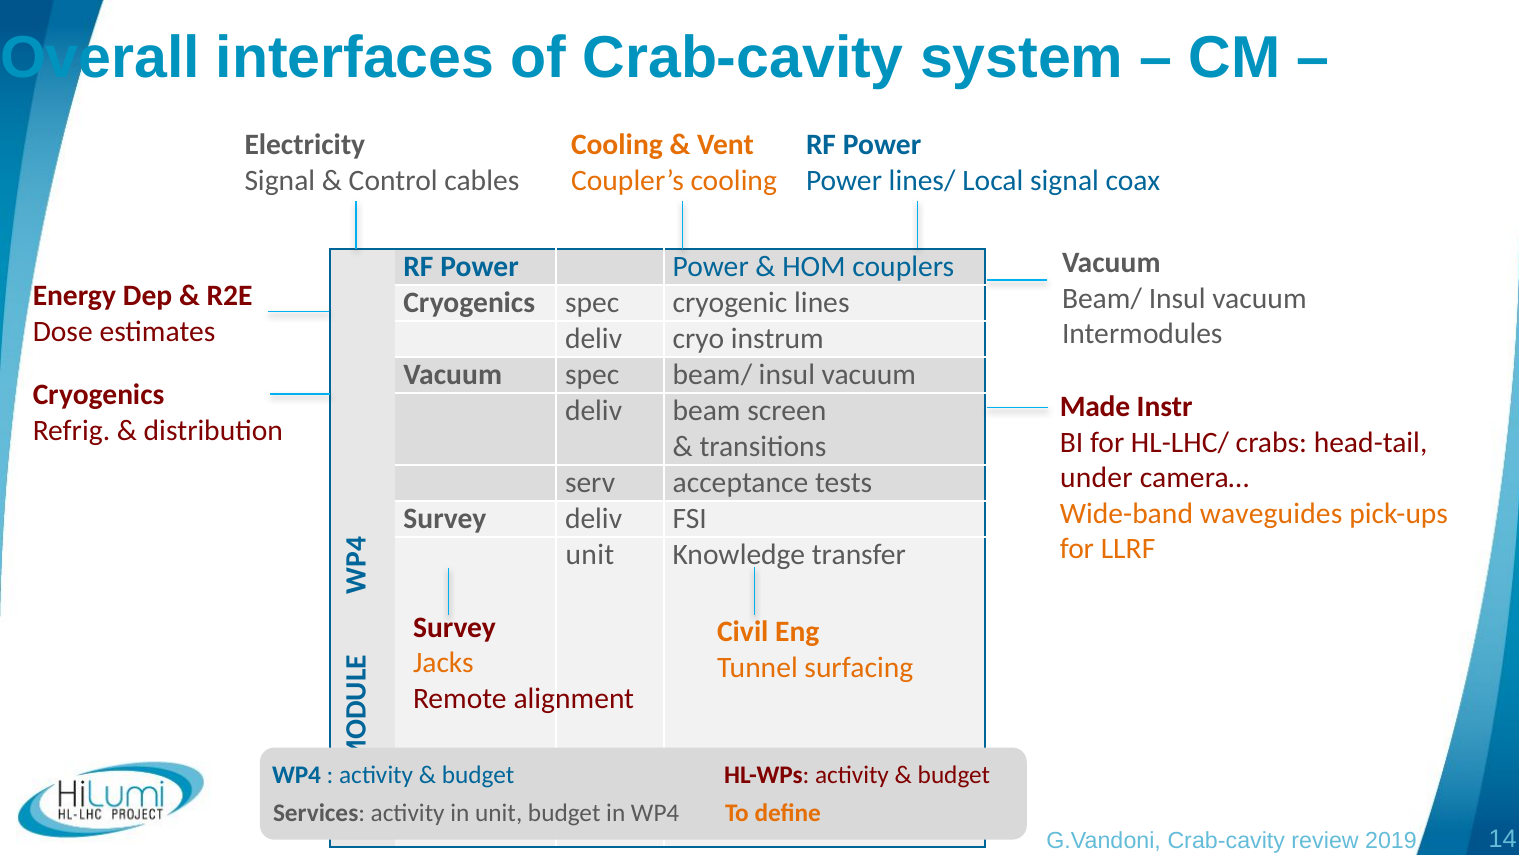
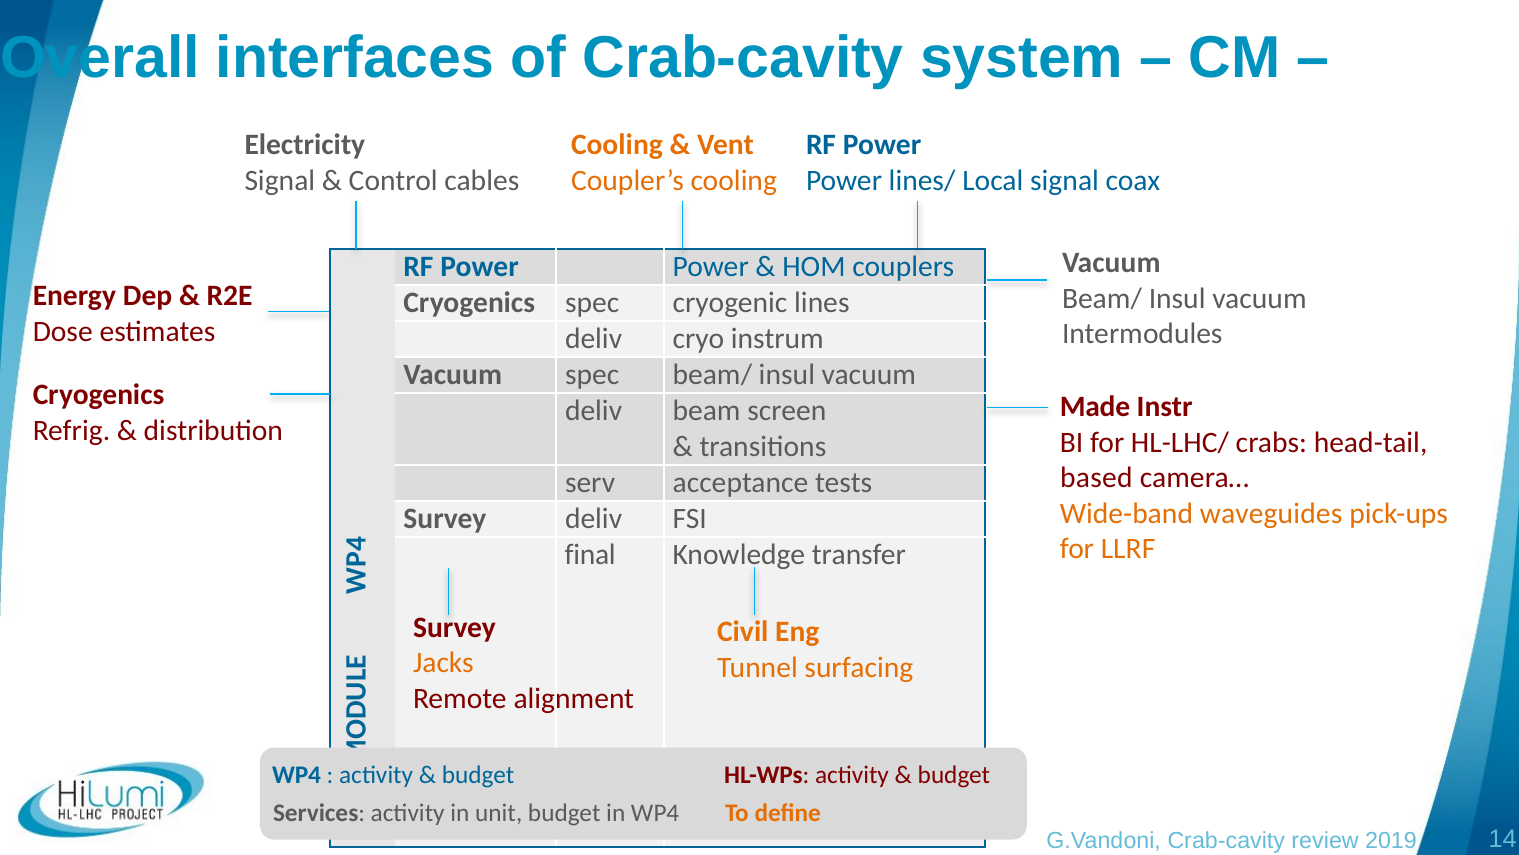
under: under -> based (1096, 478)
unit: unit -> final (590, 555)
